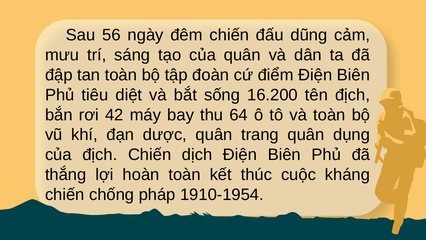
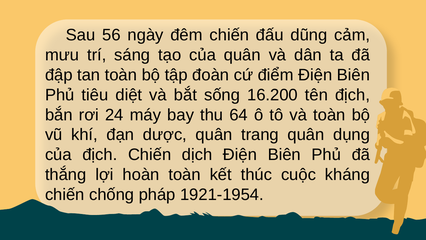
42: 42 -> 24 (114, 115)
1910-1954: 1910-1954 -> 1921-1954 (222, 194)
